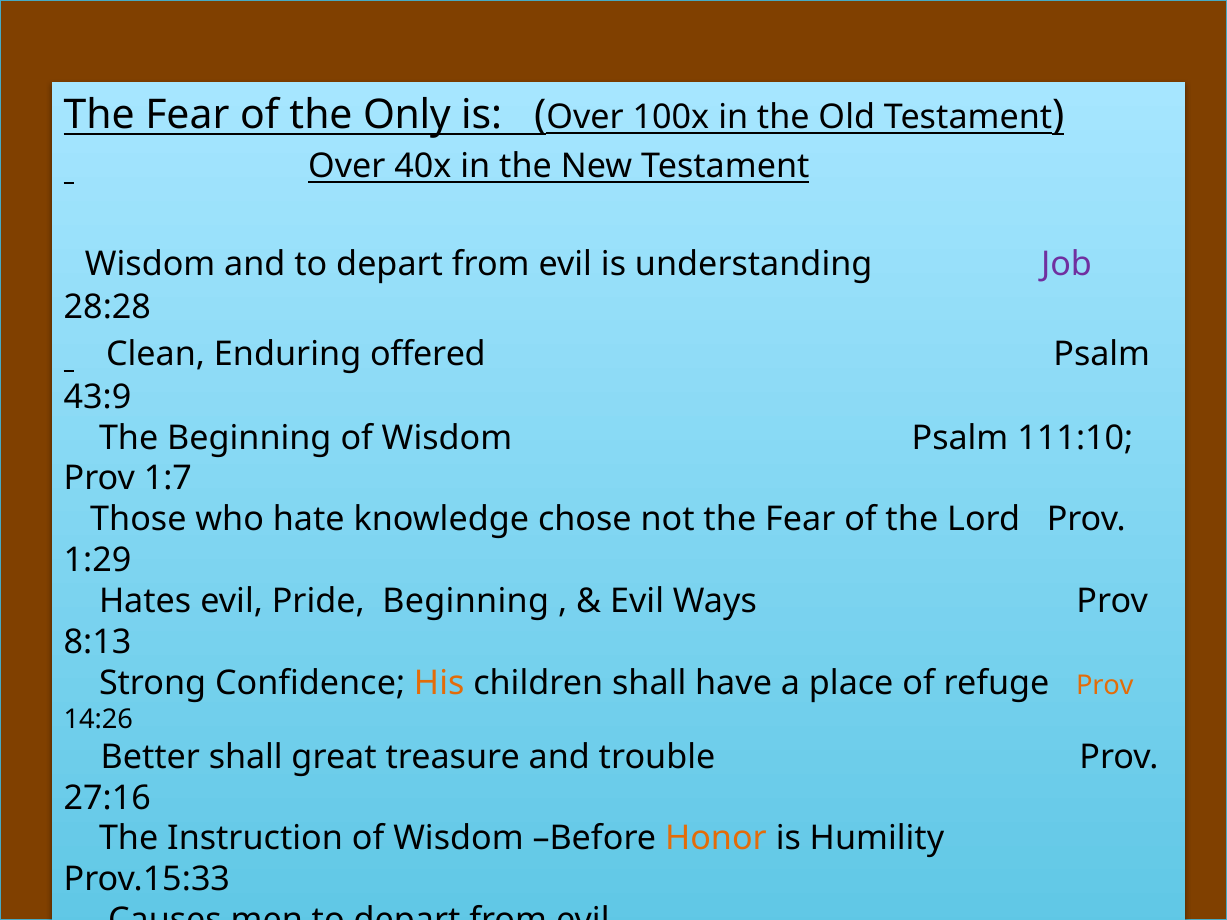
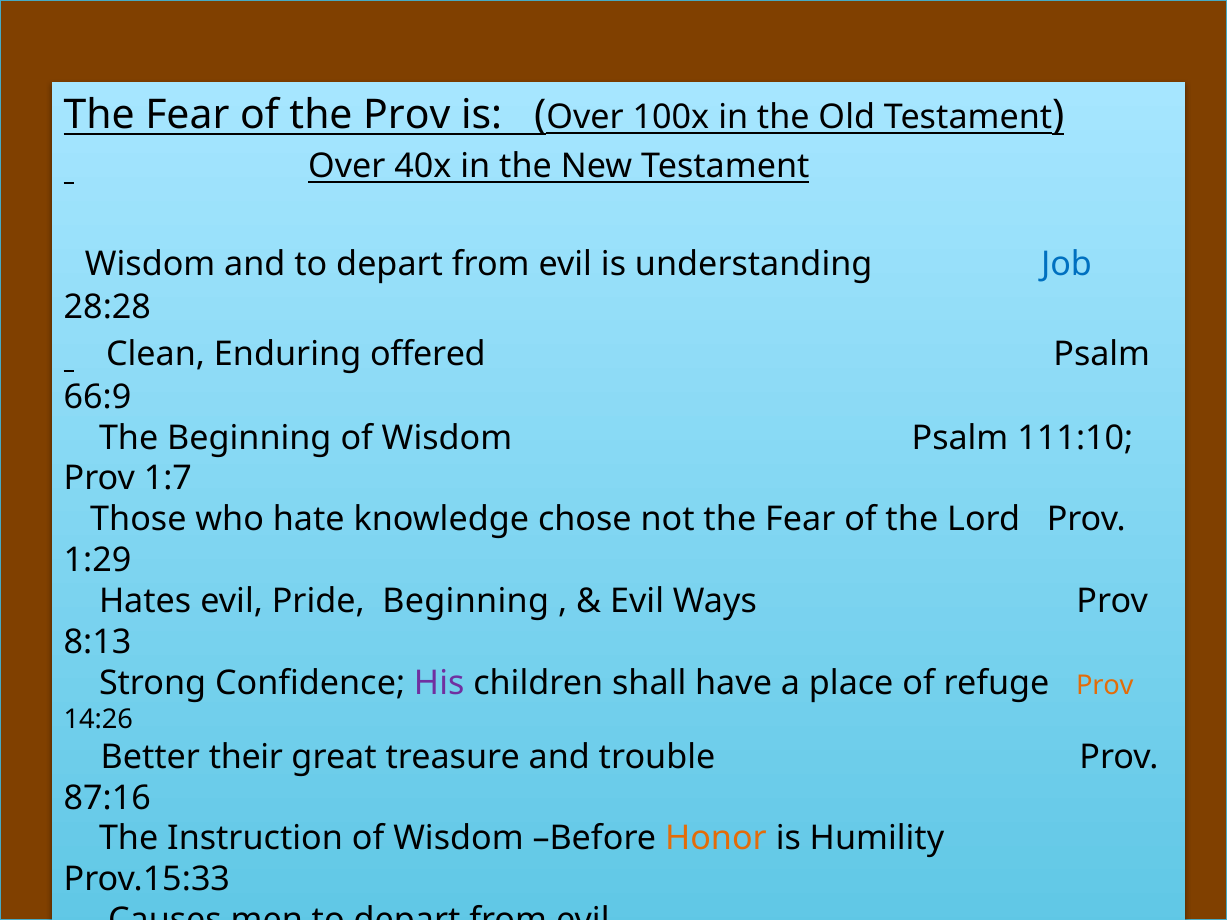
the Only: Only -> Prov (407, 115)
Job colour: purple -> blue (1067, 265)
43:9: 43:9 -> 66:9 (97, 397)
His colour: orange -> purple (439, 683)
Better shall: shall -> their (246, 757)
27:16: 27:16 -> 87:16 (107, 798)
